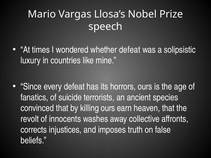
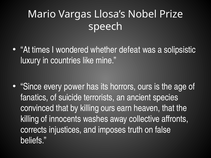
every defeat: defeat -> power (74, 87)
revolt: revolt -> killing (30, 119)
